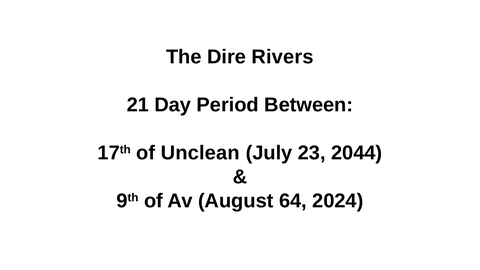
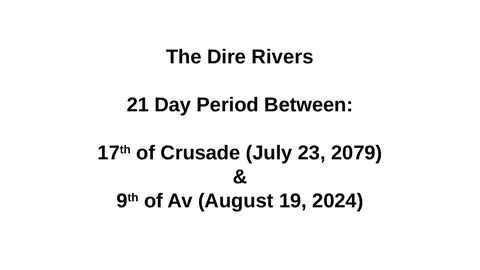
Unclean: Unclean -> Crusade (200, 153)
2044: 2044 -> 2079 (357, 153)
64: 64 -> 19 (293, 201)
